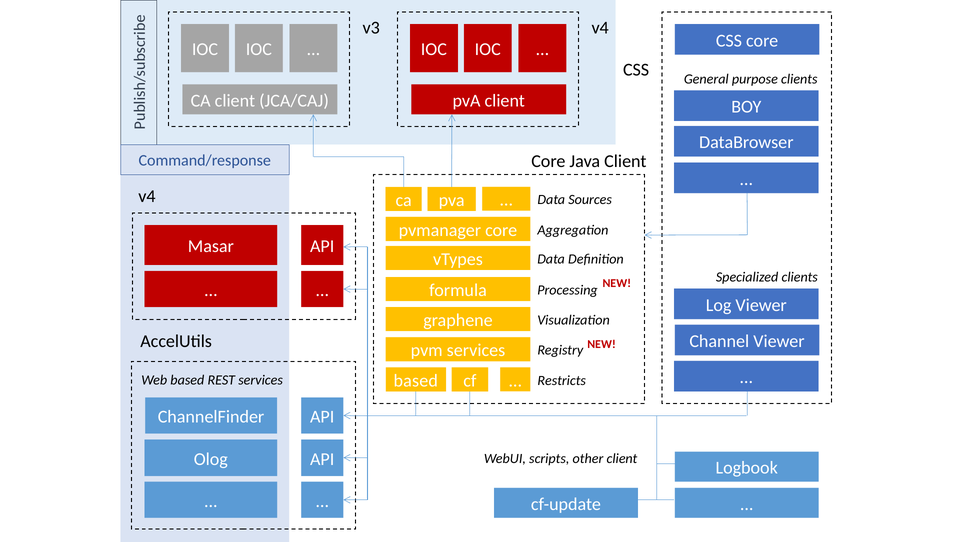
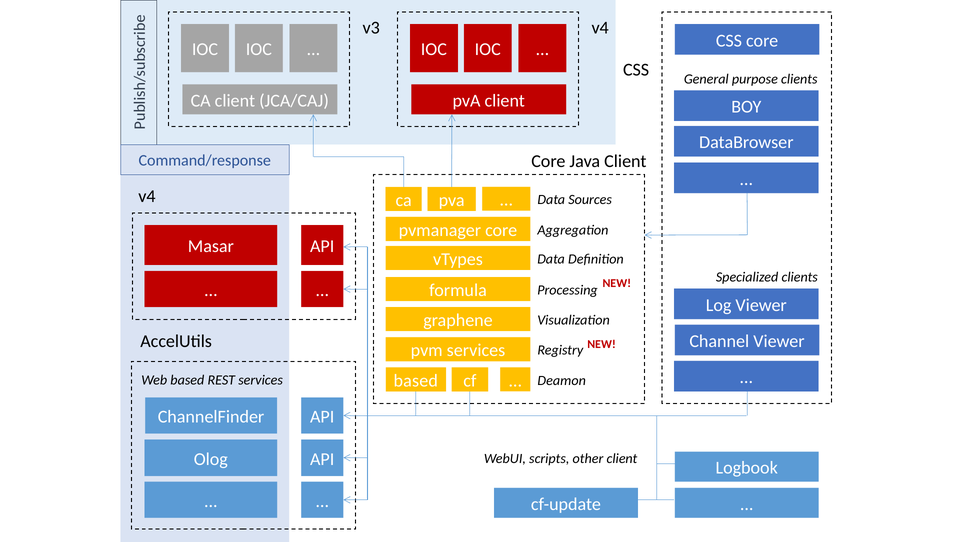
Restricts: Restricts -> Deamon (562, 381)
